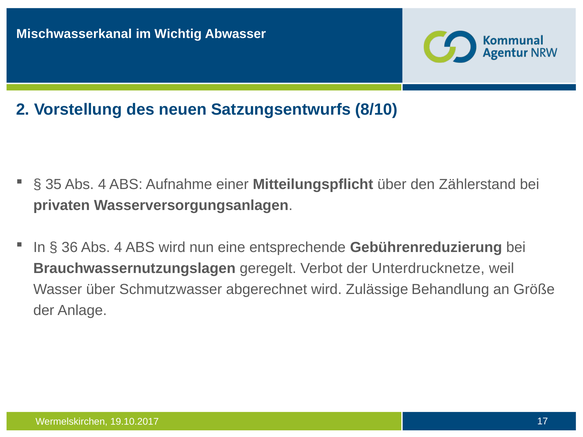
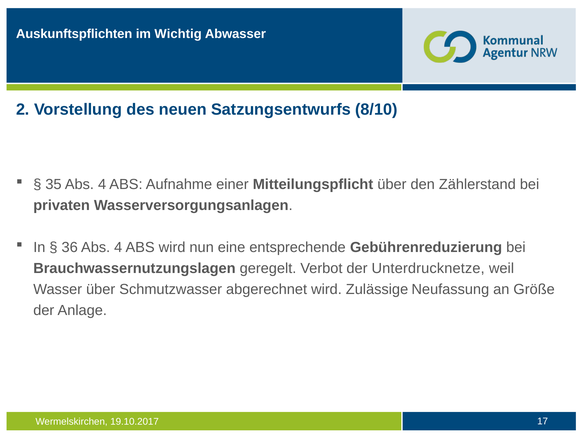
Mischwasserkanal: Mischwasserkanal -> Auskunftspflichten (74, 34)
Behandlung: Behandlung -> Neufassung (450, 289)
